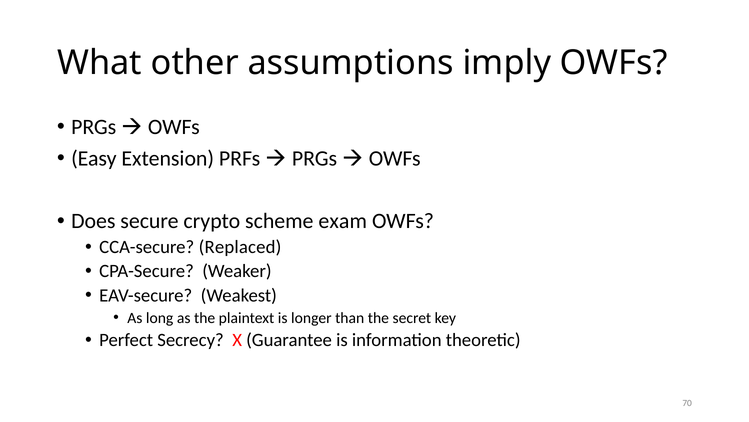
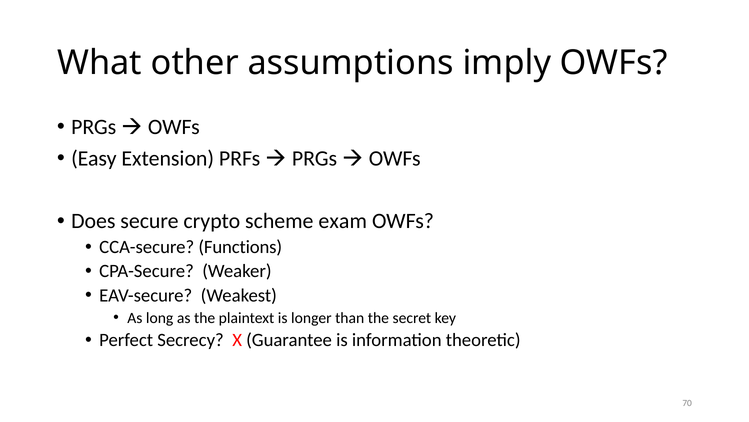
Replaced: Replaced -> Functions (240, 247)
